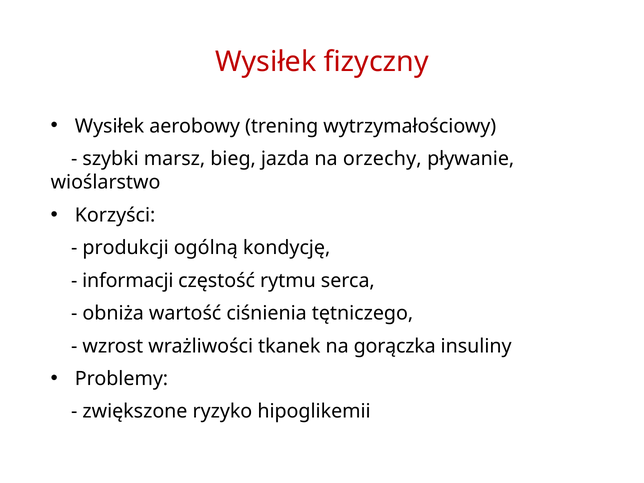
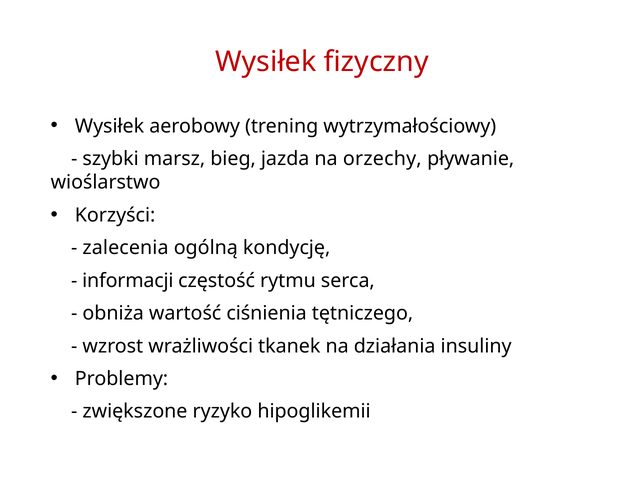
produkcji: produkcji -> zalecenia (126, 248)
gorączka: gorączka -> działania (395, 346)
